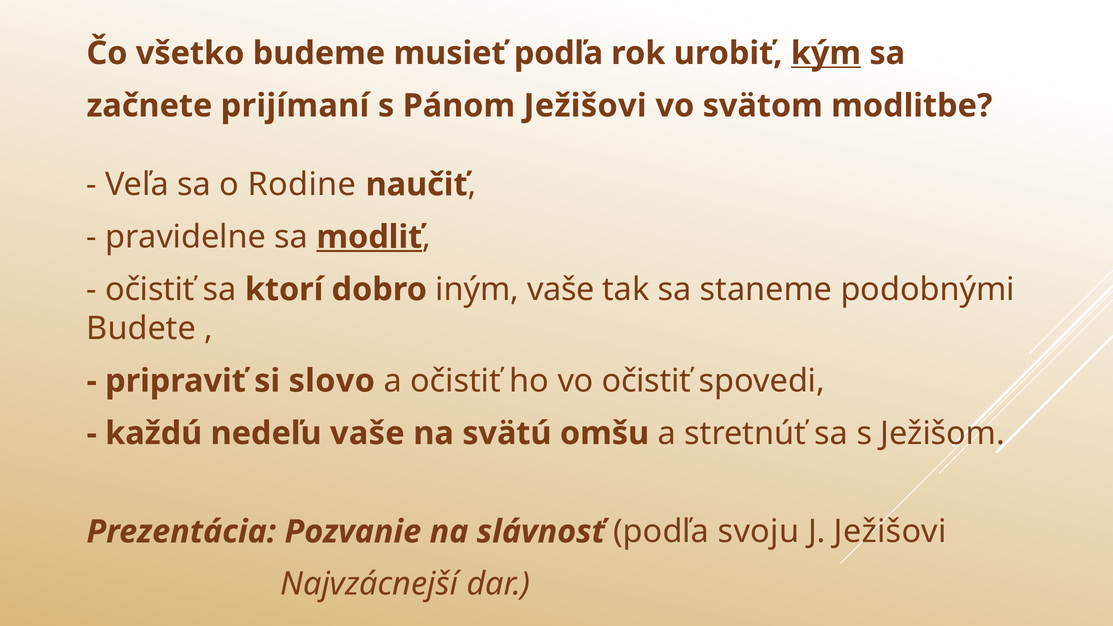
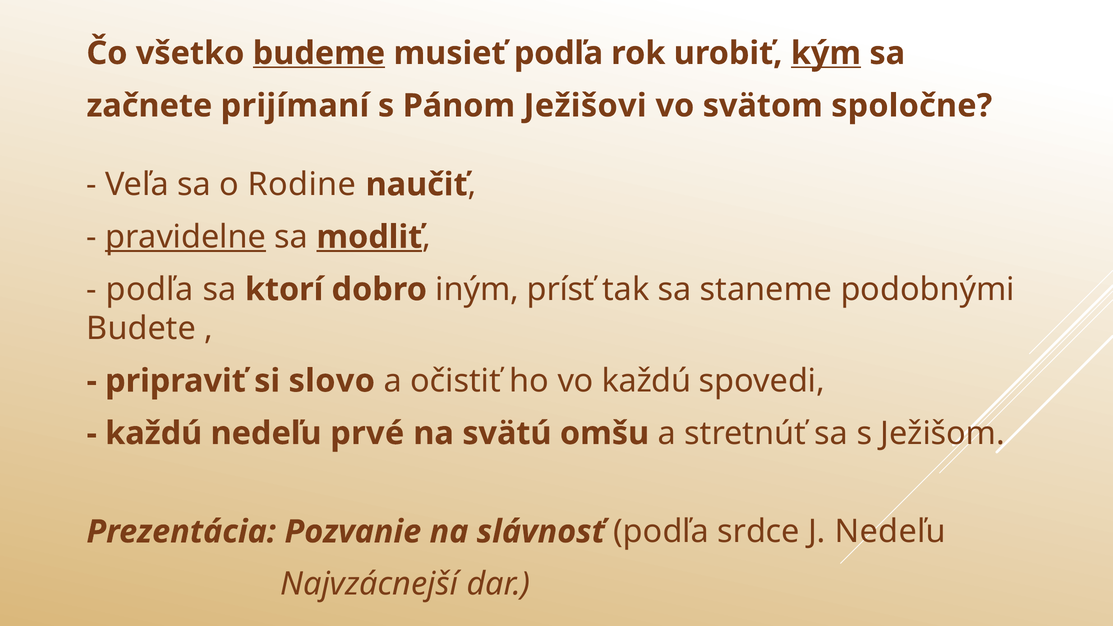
budeme underline: none -> present (319, 53)
modlitbe: modlitbe -> spoločne (912, 106)
pravidelne underline: none -> present (186, 237)
očistiť: očistiť -> podľa (150, 290)
iným vaše: vaše -> prísť (561, 290)
vo očistiť: očistiť -> každú (646, 381)
nedeľu vaše: vaše -> prvé (367, 433)
svoju: svoju -> srdce (759, 532)
J Ježišovi: Ježišovi -> Nedeľu (890, 532)
